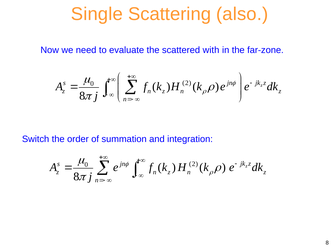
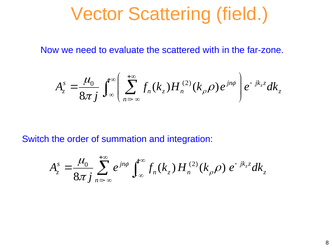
Single: Single -> Vector (97, 14)
also: also -> field (242, 14)
